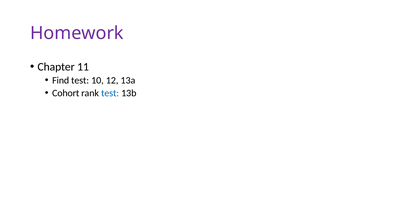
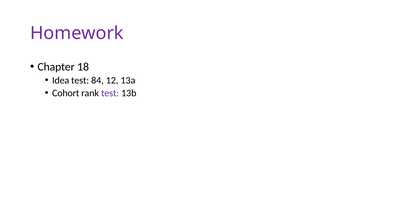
11: 11 -> 18 (83, 67)
Find: Find -> Idea (61, 80)
10: 10 -> 84 (97, 80)
test colour: blue -> purple (110, 93)
